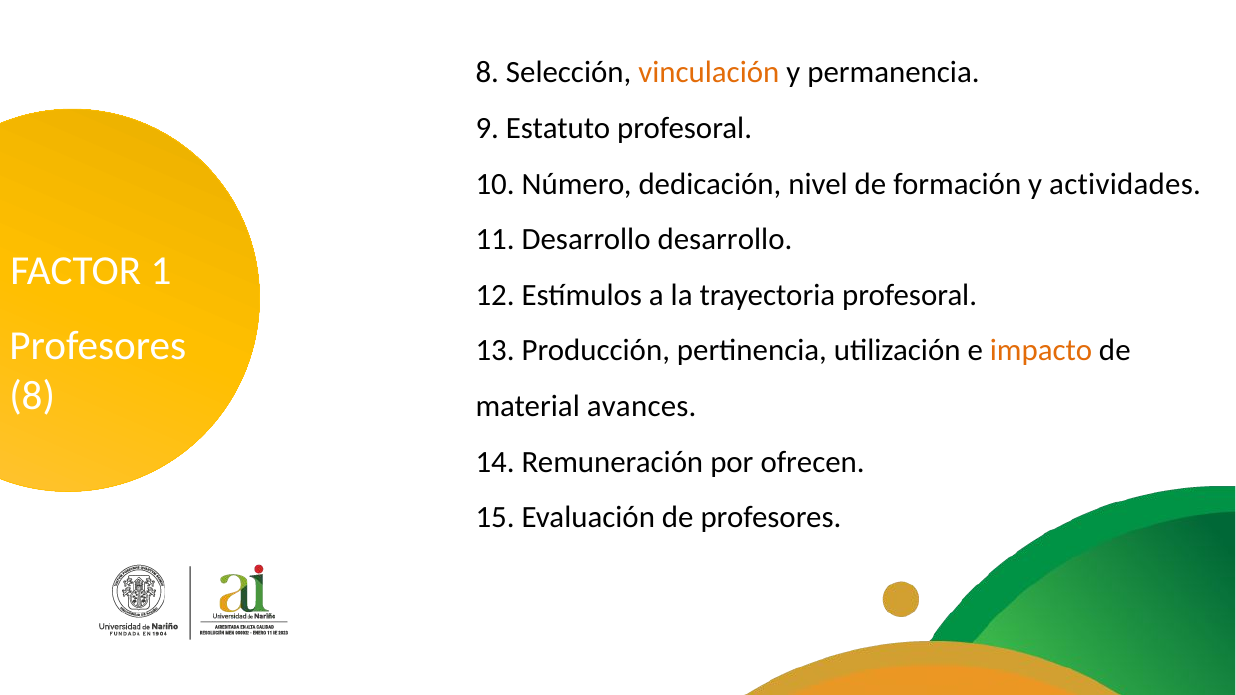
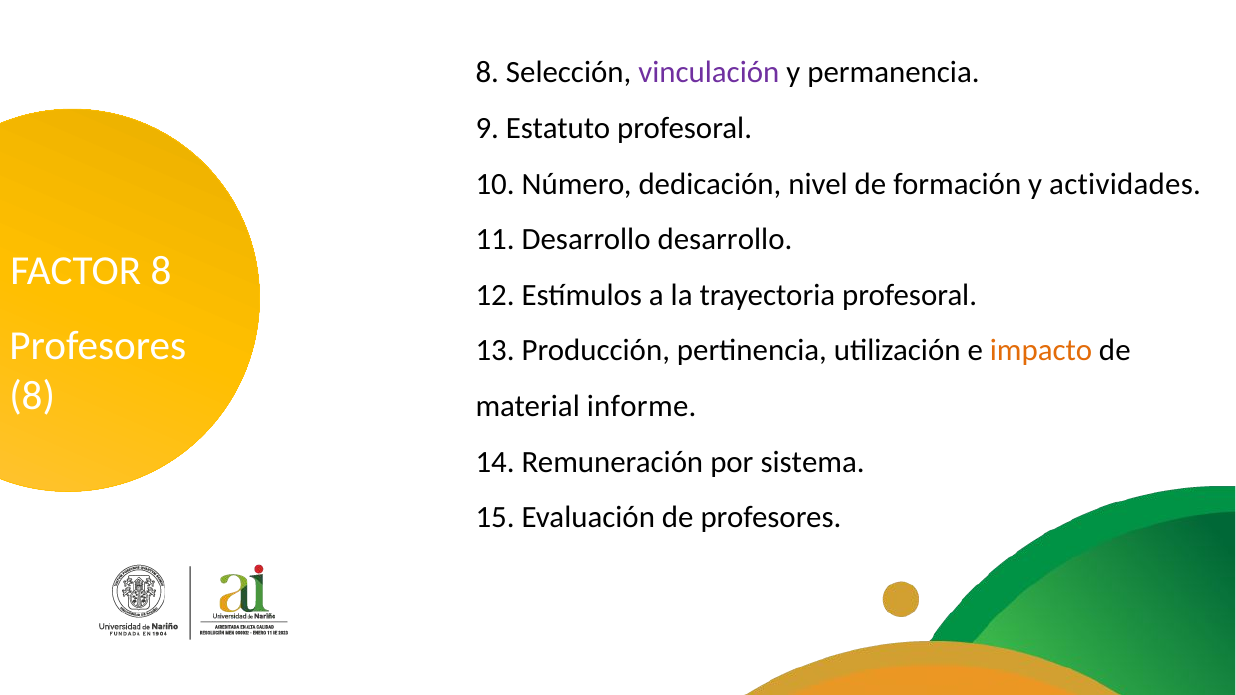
vinculación colour: orange -> purple (709, 73)
FACTOR 1: 1 -> 8 (161, 271)
avances: avances -> informe (642, 407)
ofrecen: ofrecen -> sistema (813, 462)
